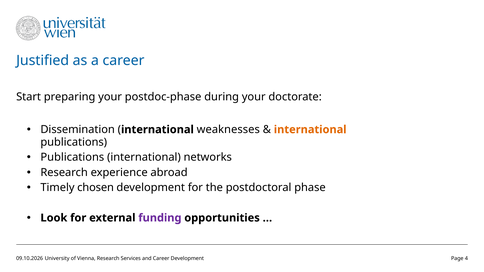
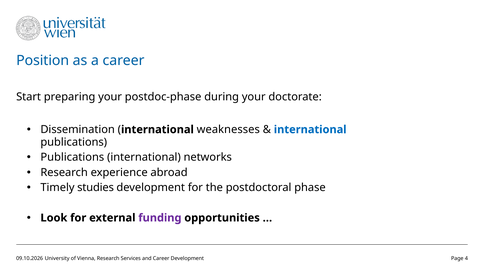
Justified: Justified -> Position (43, 60)
international colour: orange -> blue (310, 130)
chosen: chosen -> studies (96, 188)
